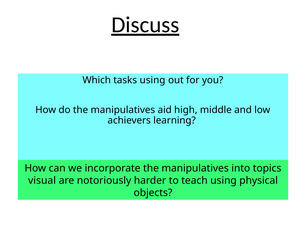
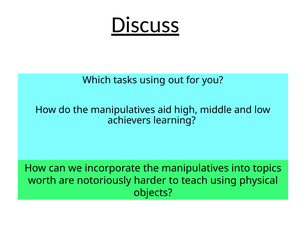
visual: visual -> worth (42, 181)
